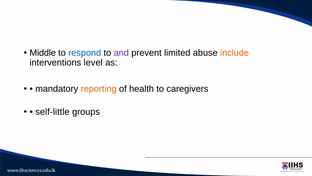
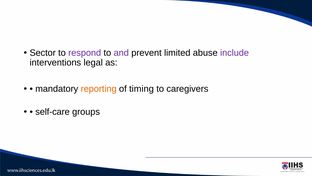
Middle: Middle -> Sector (43, 53)
respond colour: blue -> purple (85, 53)
include colour: orange -> purple (235, 53)
level: level -> legal (93, 63)
health: health -> timing (141, 89)
self-little: self-little -> self-care (53, 112)
